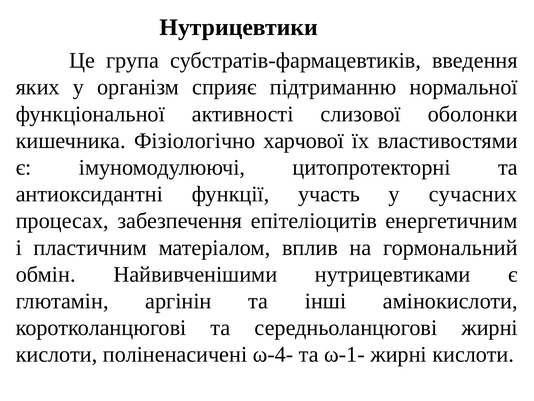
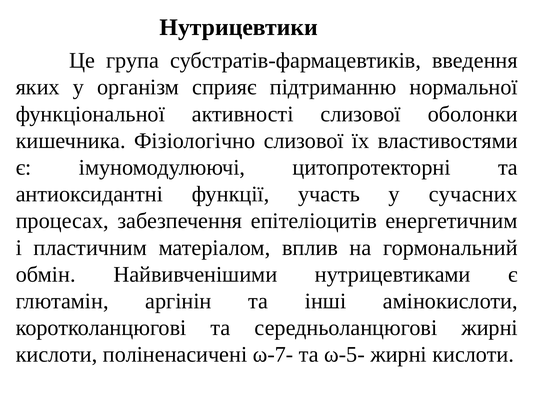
Фізіологічно харчової: харчової -> слизової (304, 141)
ω-4-: ω-4- -> ω-7- (273, 354)
ω-1-: ω-1- -> ω-5- (345, 354)
